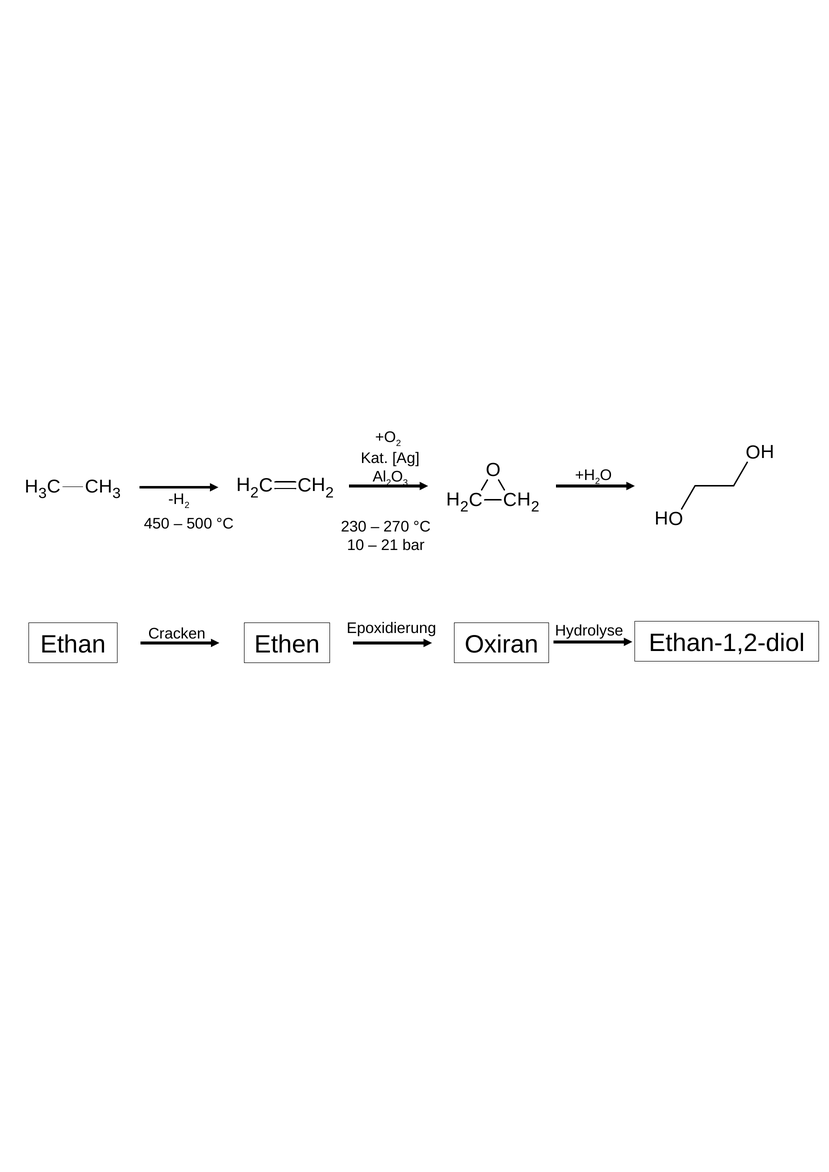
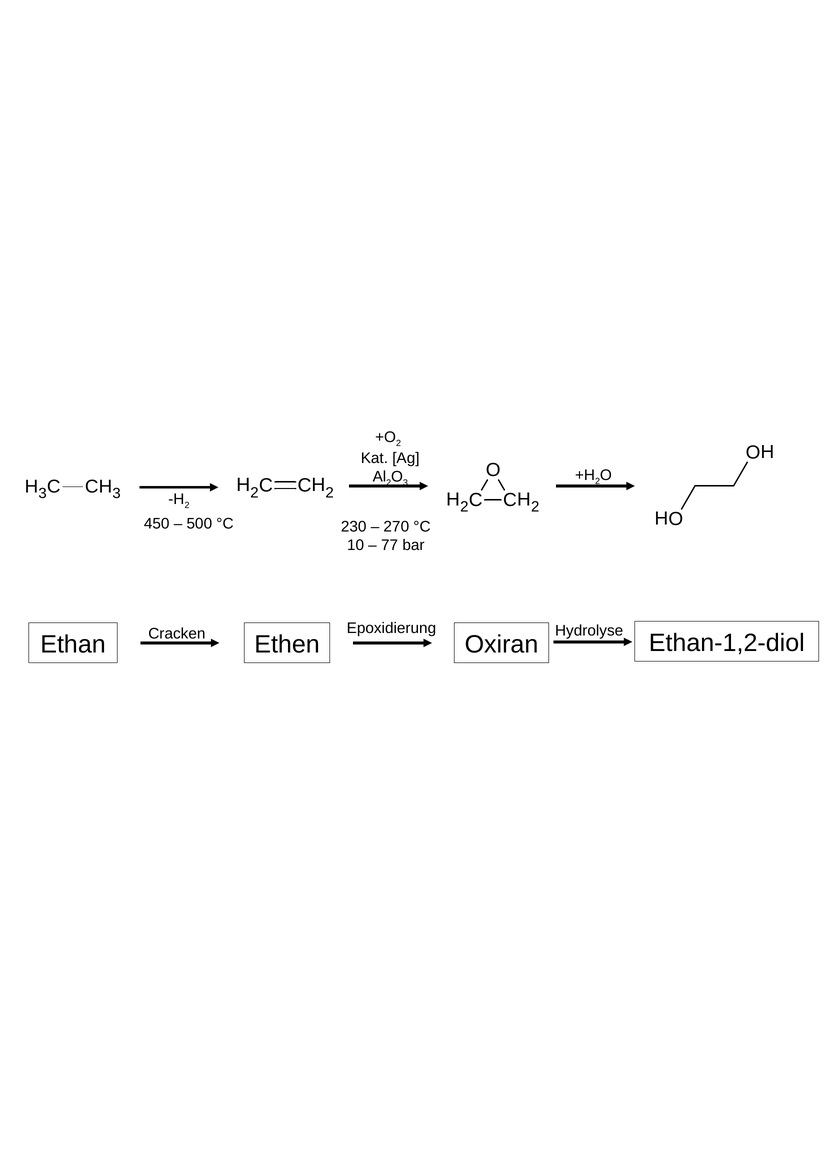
21: 21 -> 77 (390, 545)
